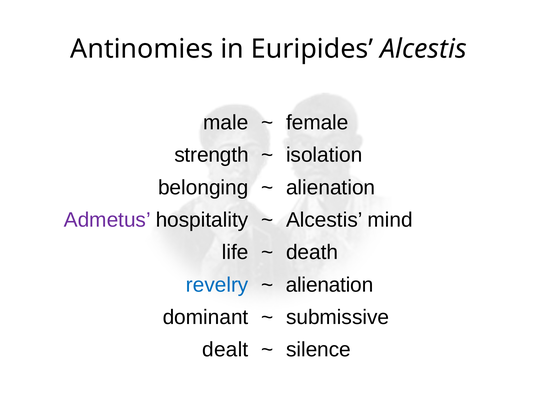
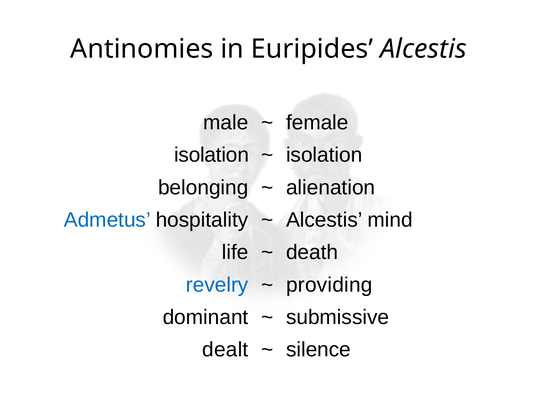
strength: strength -> isolation (212, 155)
Admetus colour: purple -> blue (107, 220)
alienation: alienation -> providing (329, 285)
